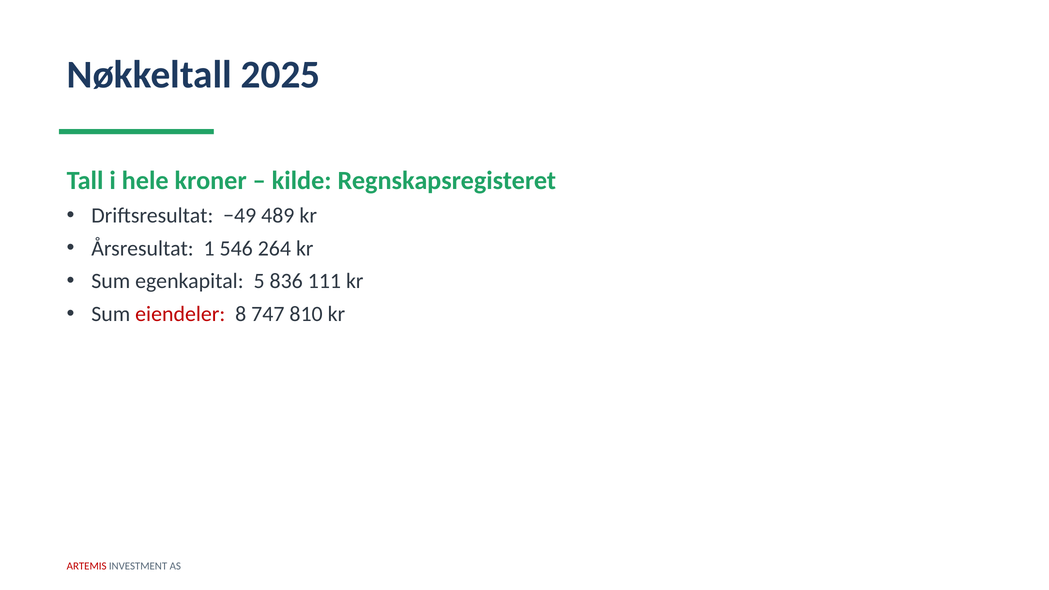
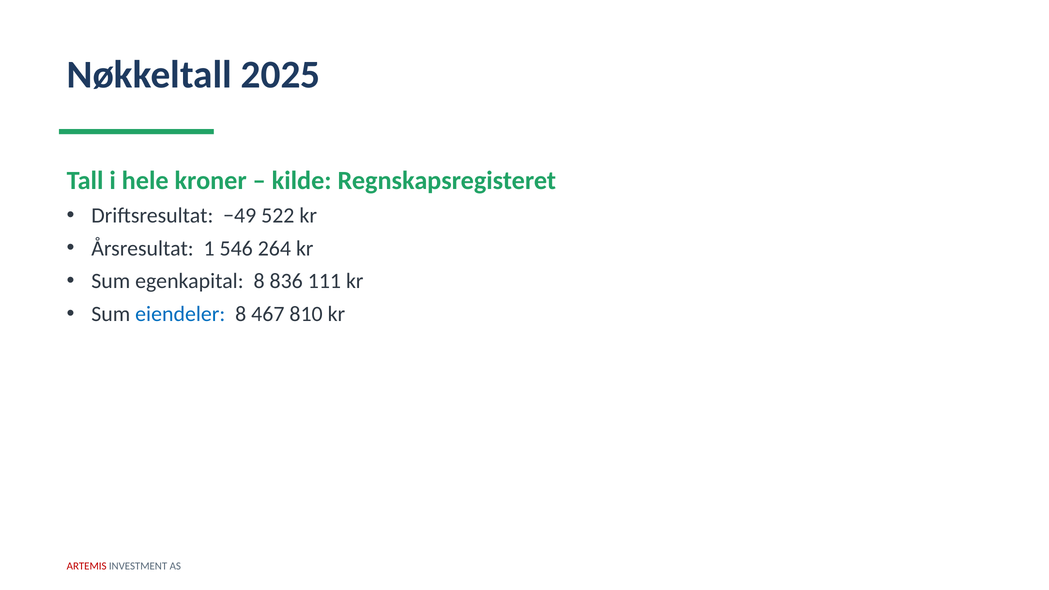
489: 489 -> 522 (278, 216)
egenkapital 5: 5 -> 8 (259, 281)
eiendeler colour: red -> blue (180, 314)
747: 747 -> 467 (268, 314)
